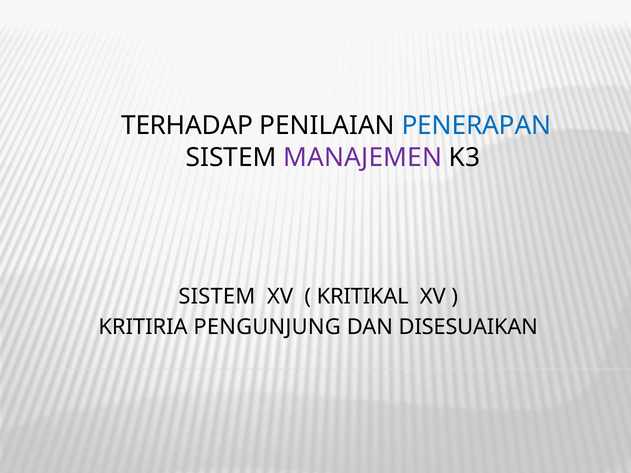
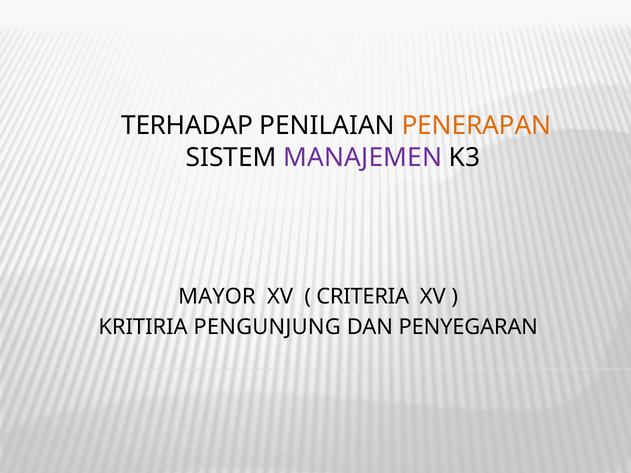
PENERAPAN colour: blue -> orange (476, 126)
SISTEM: SISTEM -> MAYOR (217, 296)
KRITIKAL: KRITIKAL -> CRITERIA (363, 296)
DISESUAIKAN: DISESUAIKAN -> PENYEGARAN (468, 327)
